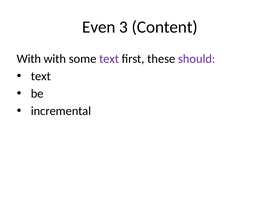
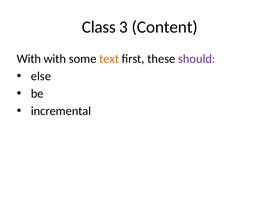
Even: Even -> Class (99, 27)
text colour: purple -> orange (109, 59)
text: text -> else (41, 76)
